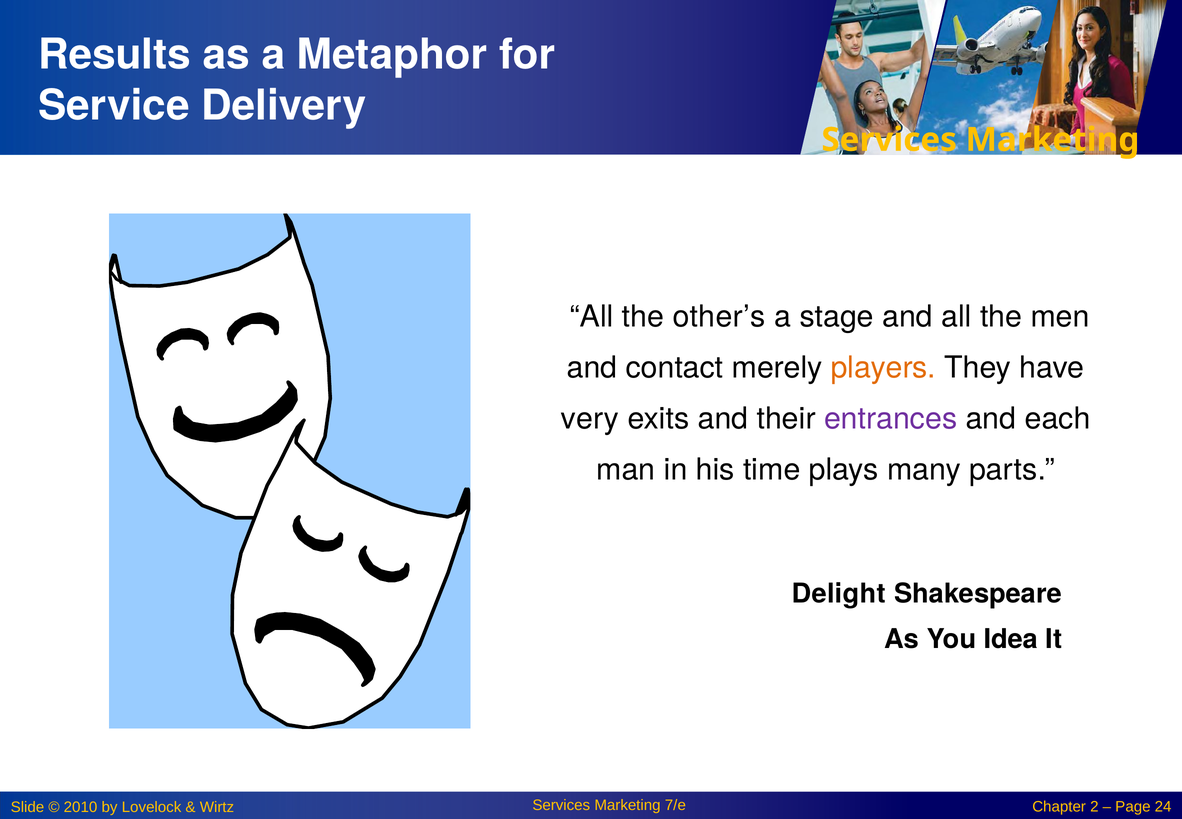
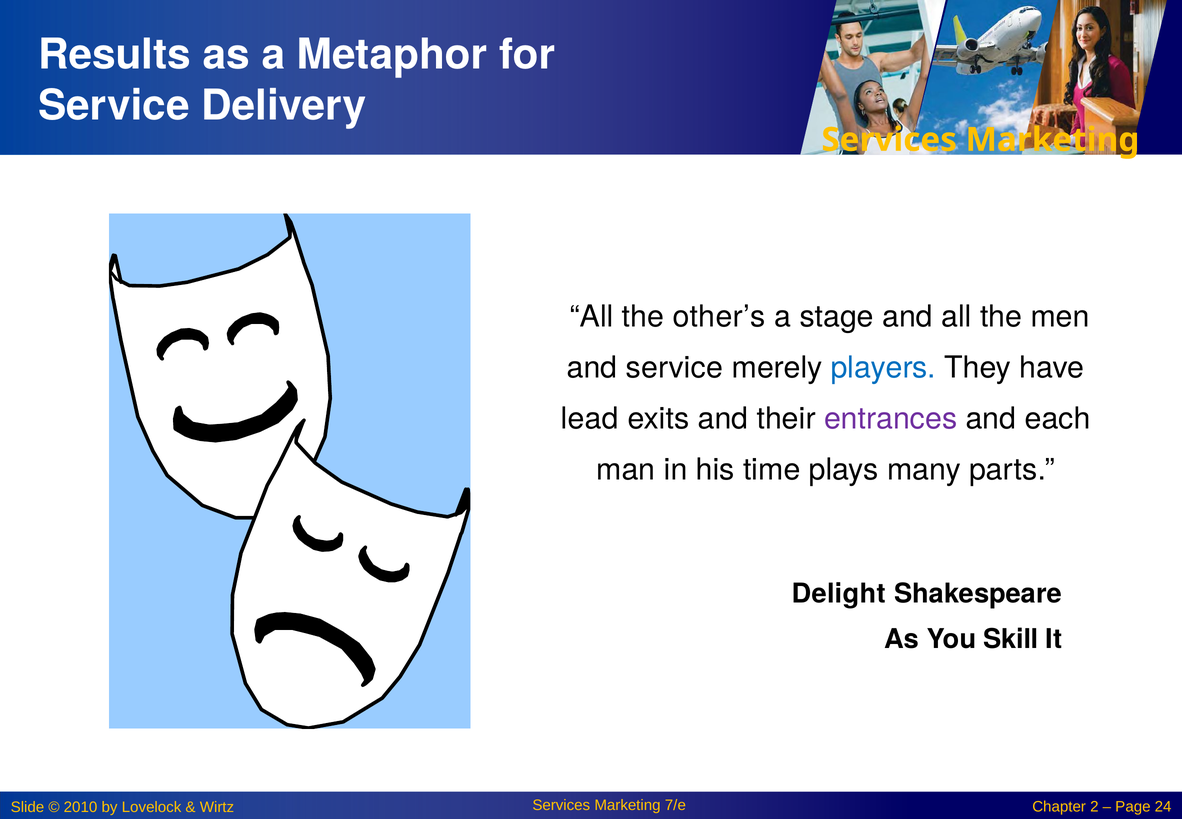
and contact: contact -> service (674, 368)
players colour: orange -> blue (883, 368)
very: very -> lead (590, 419)
Idea: Idea -> Skill (1011, 639)
